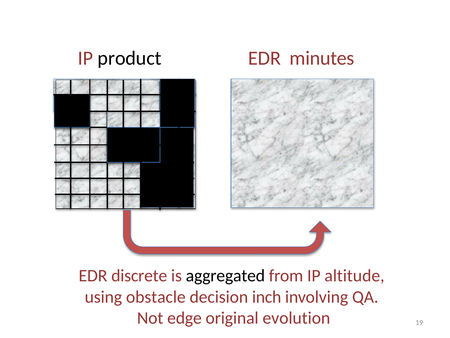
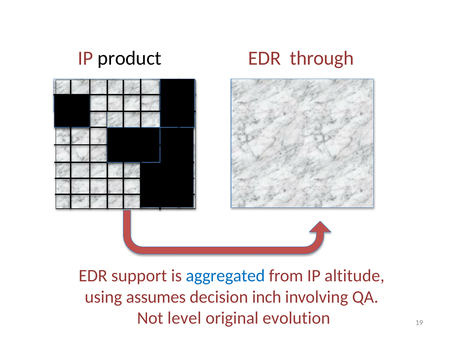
minutes: minutes -> through (322, 58)
discrete: discrete -> support (139, 275)
aggregated colour: black -> blue (225, 275)
obstacle: obstacle -> assumes (156, 296)
edge: edge -> level (184, 317)
